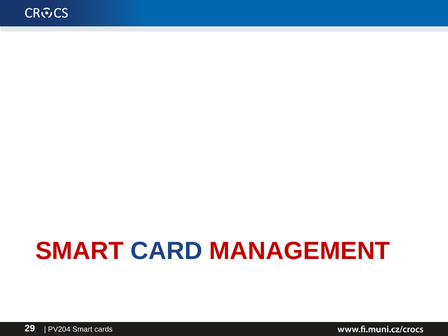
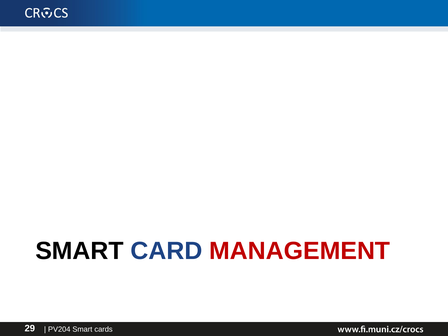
SMART colour: red -> black (80, 251)
